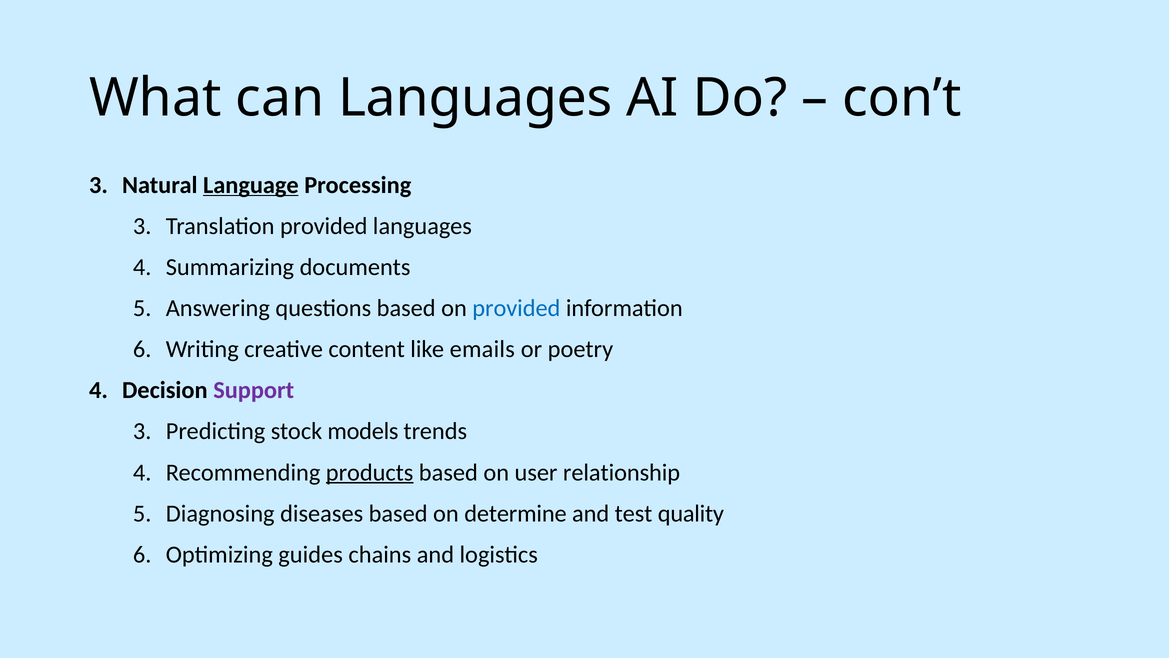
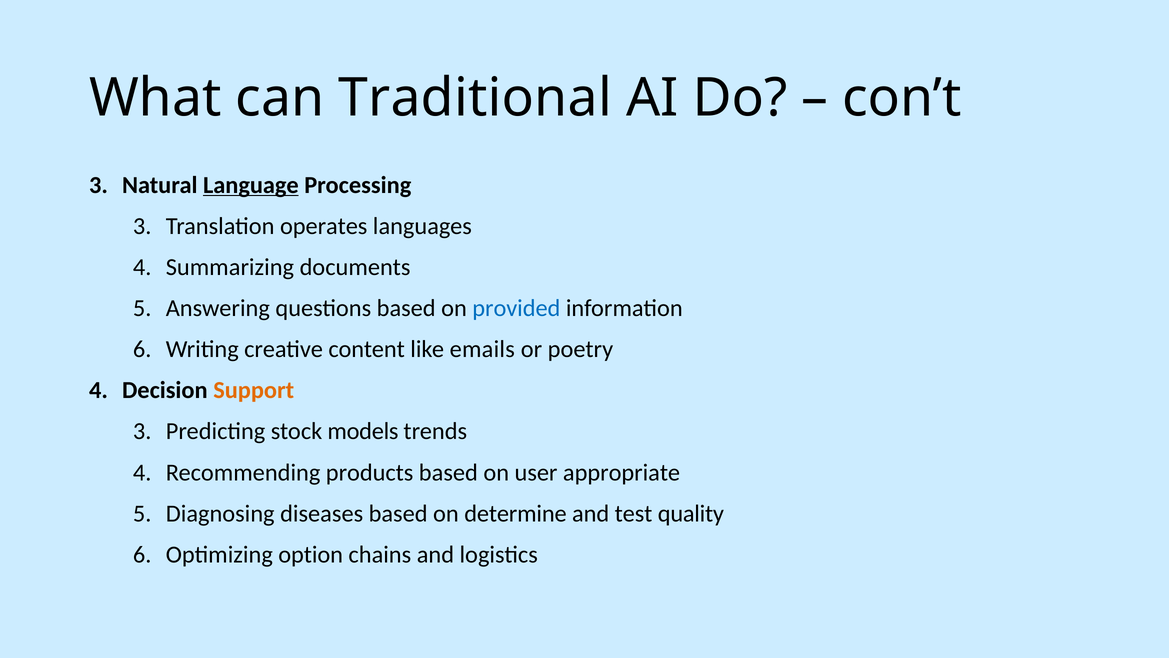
can Languages: Languages -> Traditional (475, 98)
Translation provided: provided -> operates (324, 226)
Support colour: purple -> orange (254, 390)
products underline: present -> none (370, 472)
relationship: relationship -> appropriate (622, 472)
guides: guides -> option (311, 554)
